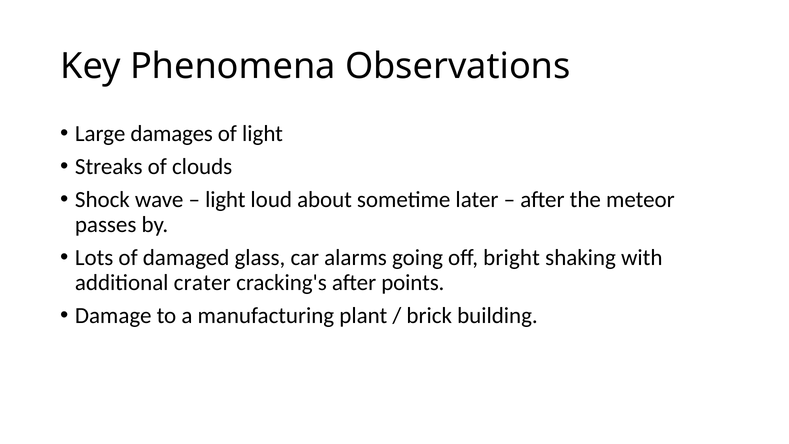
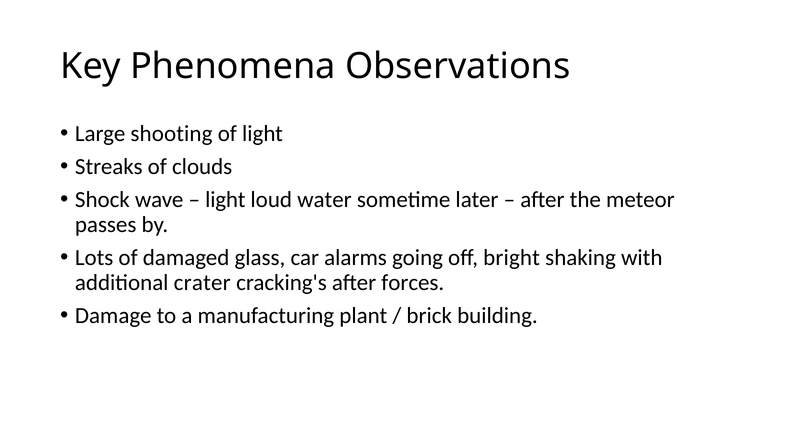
damages: damages -> shooting (171, 133)
about: about -> water (324, 200)
points: points -> forces (413, 282)
